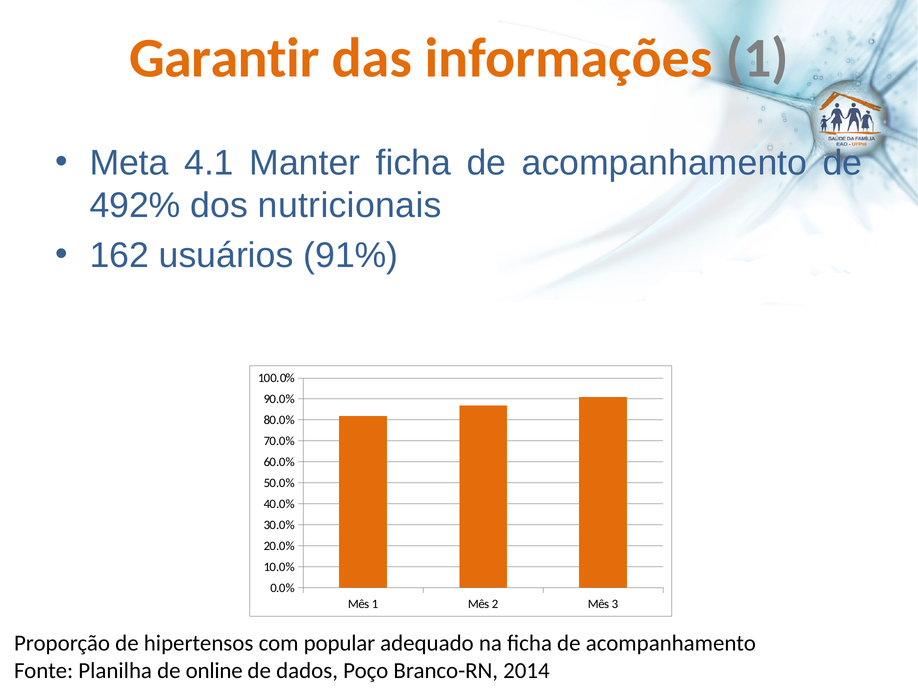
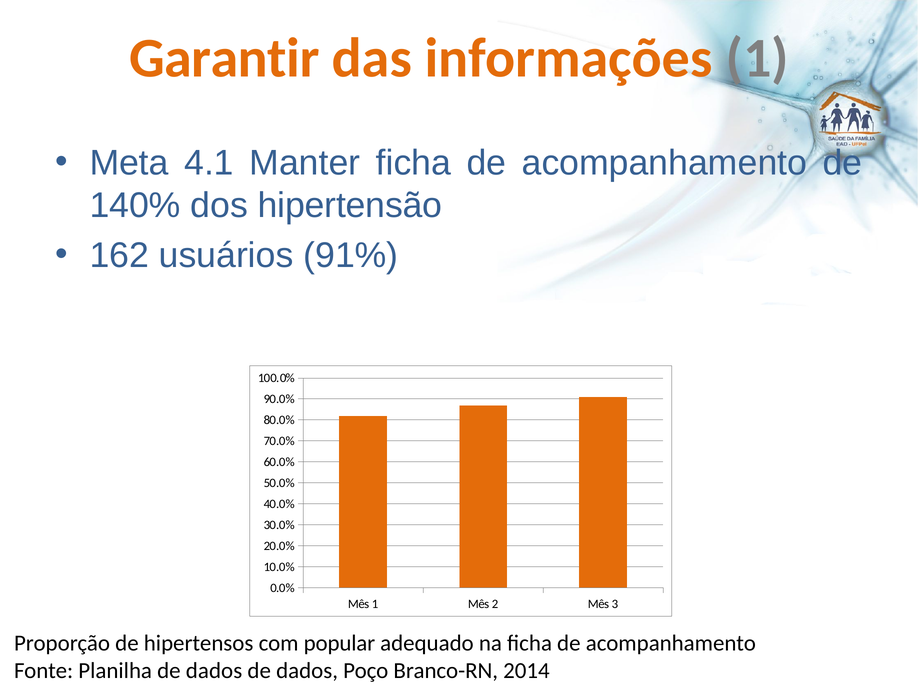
492%: 492% -> 140% (135, 206)
nutricionais: nutricionais -> hipertensão (350, 206)
Planilha de online: online -> dados (214, 671)
